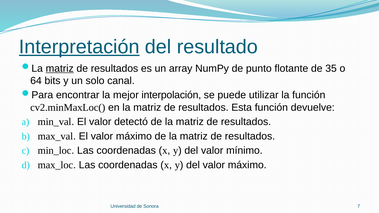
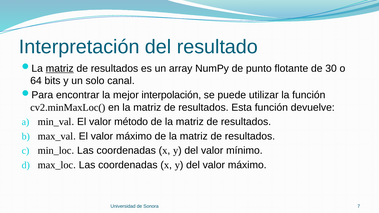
Interpretación underline: present -> none (79, 47)
35: 35 -> 30 (331, 68)
detectó: detectó -> método (131, 122)
